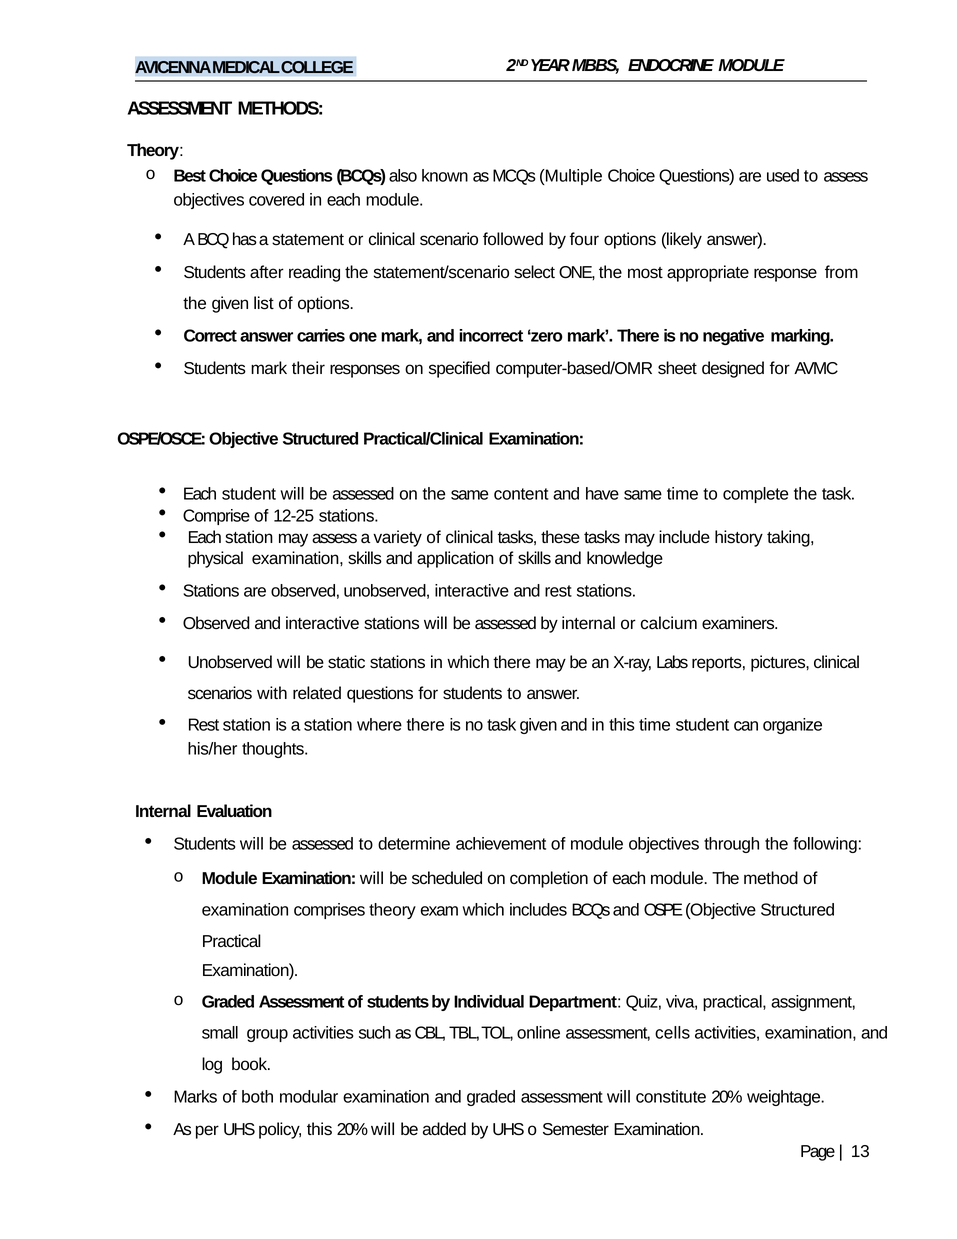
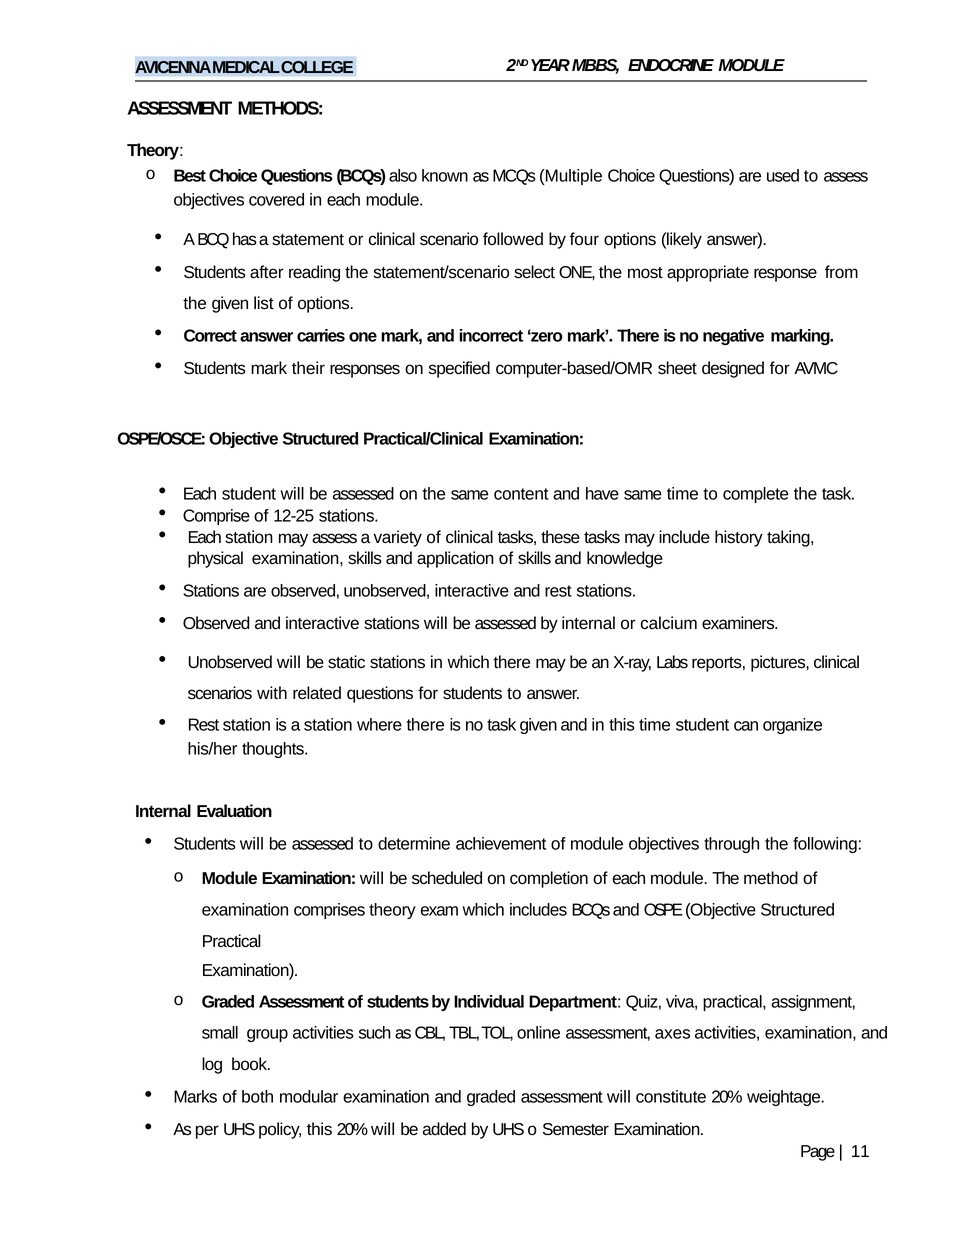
cells: cells -> axes (673, 1033)
13: 13 -> 11 (860, 1151)
